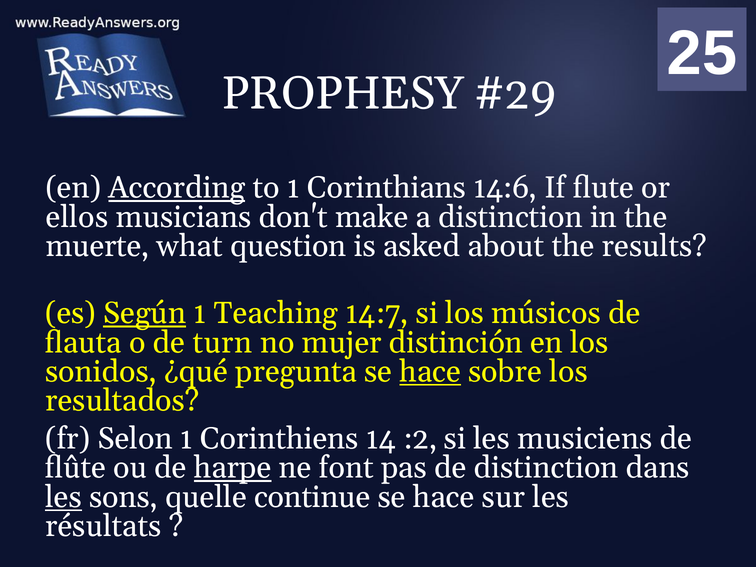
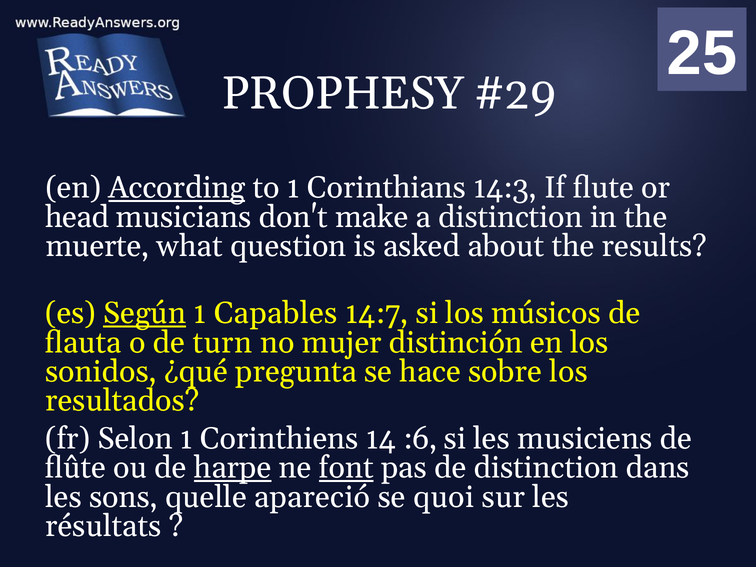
14:6: 14:6 -> 14:3 (505, 188)
ellos: ellos -> head (77, 217)
Teaching: Teaching -> Capables (276, 313)
hace underline: present -> none (430, 372)
:2: :2 -> :6 (420, 439)
font underline: none -> present (346, 468)
les underline: present -> none (64, 497)
continue: continue -> apareció (312, 497)
hace: hace -> quoi (444, 497)
